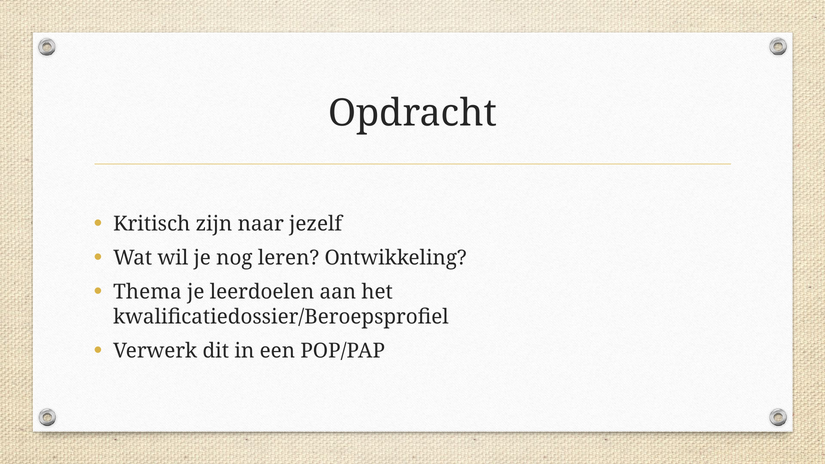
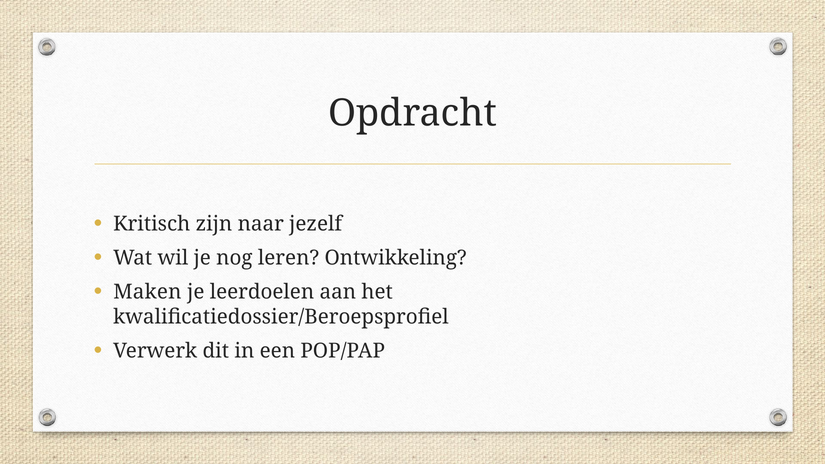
Thema: Thema -> Maken (147, 292)
